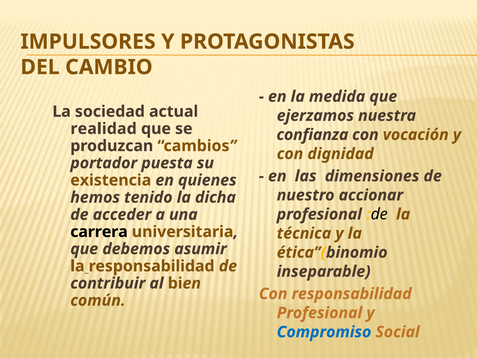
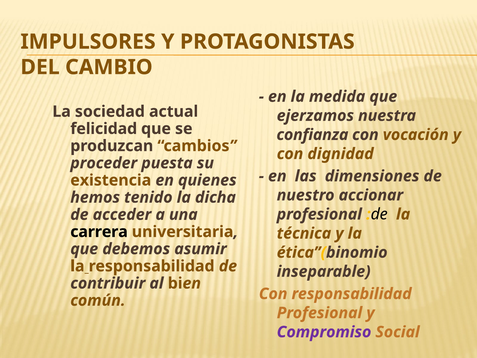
realidad: realidad -> felicidad (104, 129)
portador: portador -> proceder (104, 163)
Compromiso colour: blue -> purple (324, 332)
